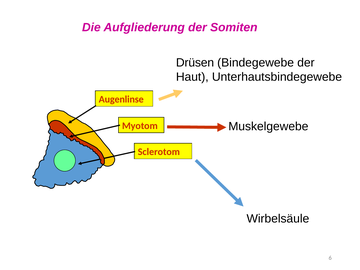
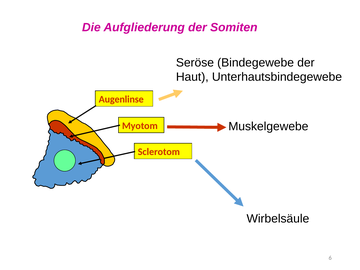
Drüsen: Drüsen -> Seröse (195, 63)
